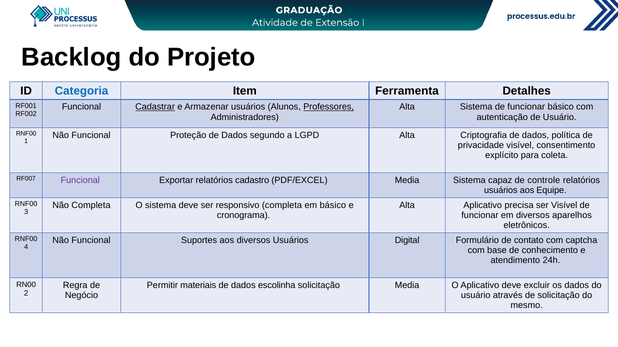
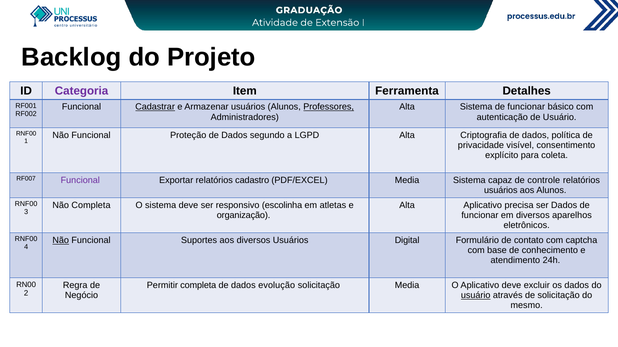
Categoria colour: blue -> purple (82, 91)
aos Equipe: Equipe -> Alunos (551, 191)
responsivo completa: completa -> escolinha (282, 206)
em básico: básico -> atletas (333, 206)
ser Visível: Visível -> Dados (564, 206)
cronograma: cronograma -> organização (244, 216)
Não underline: none -> present (61, 241)
Permitir materiais: materiais -> completa (198, 286)
escolinha: escolinha -> evolução (277, 286)
usuário underline: none -> present (476, 296)
